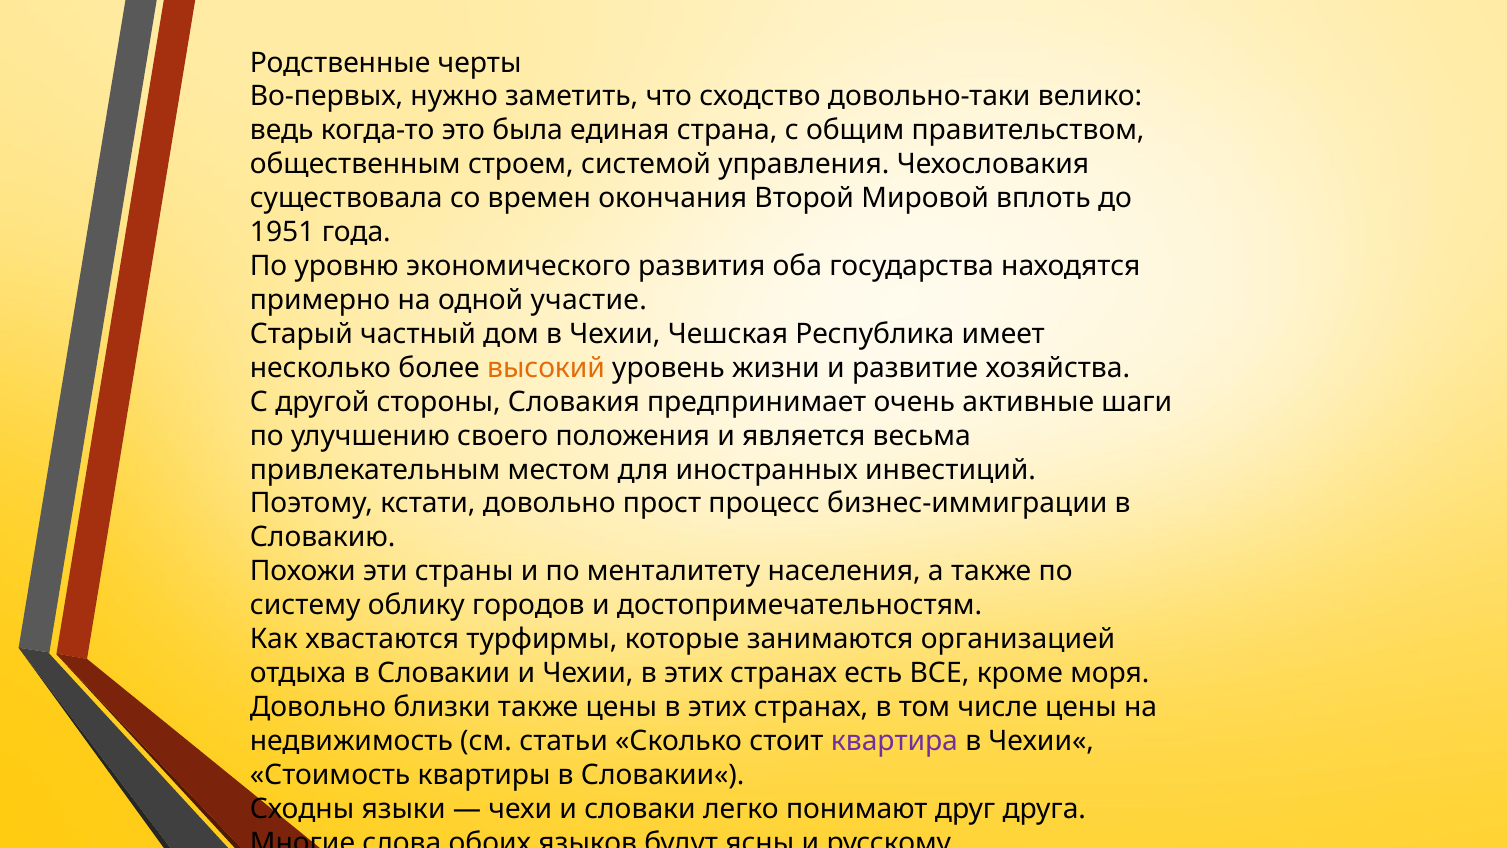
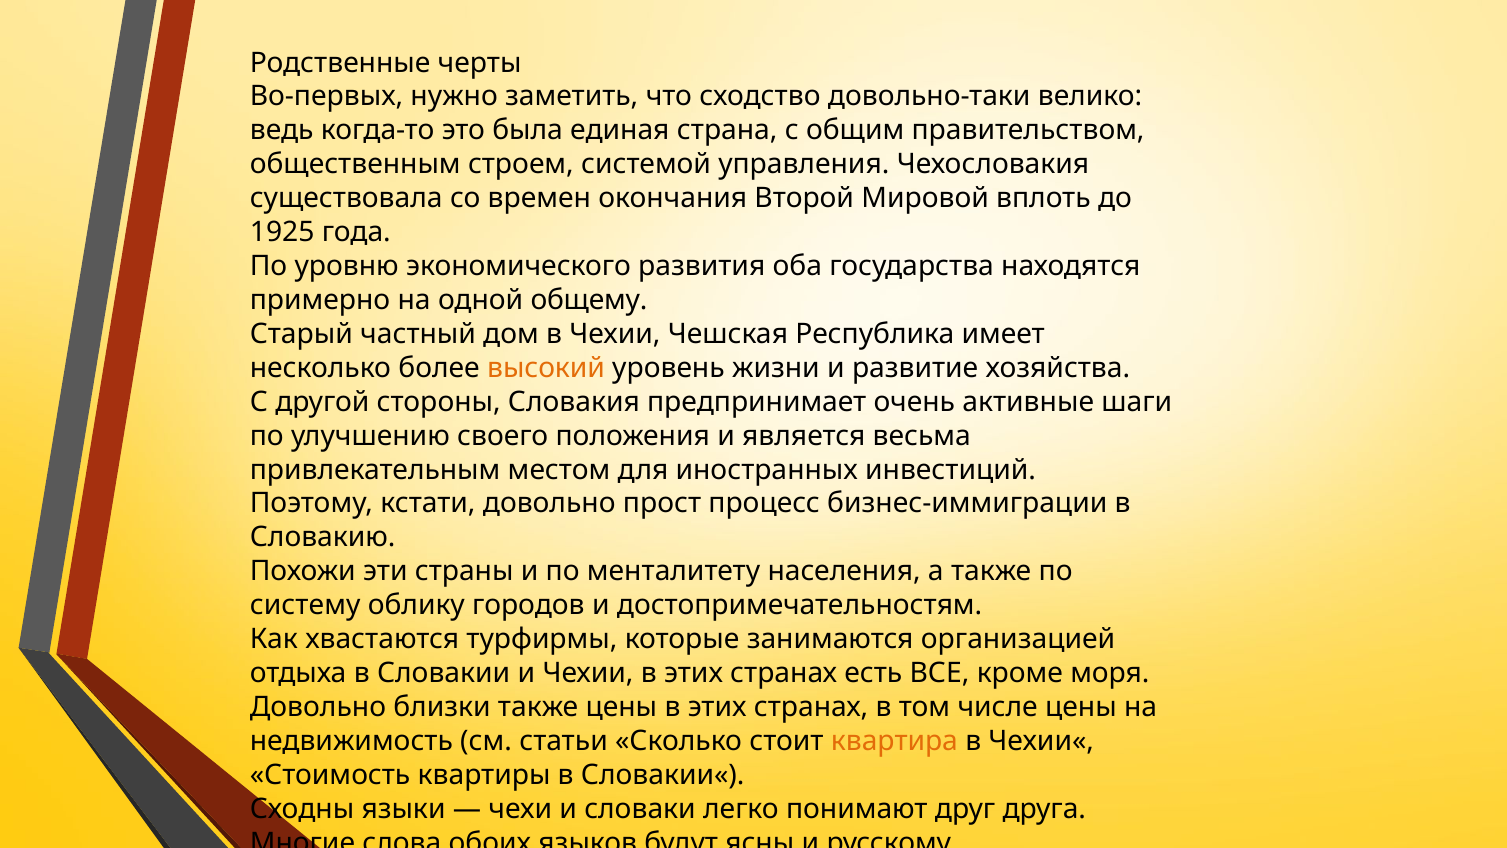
1951: 1951 -> 1925 (282, 232)
участие: участие -> общему (589, 300)
квартира colour: purple -> orange (894, 741)
